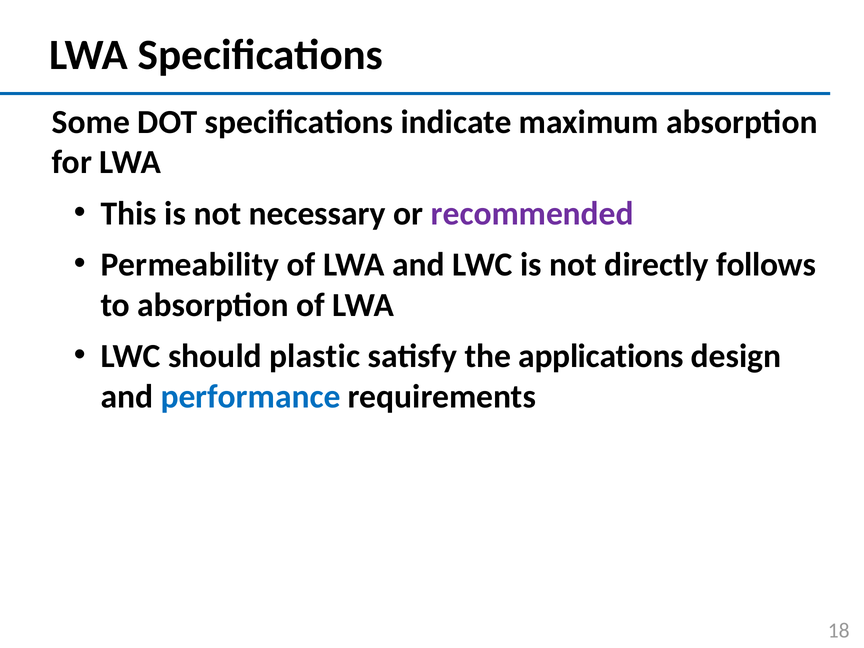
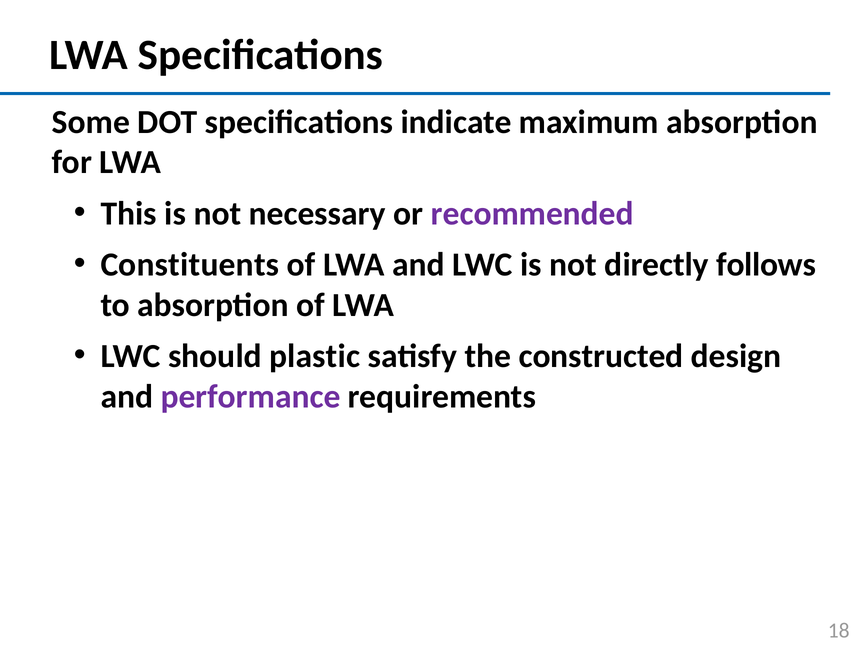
Permeability: Permeability -> Constituents (190, 265)
applications: applications -> constructed (601, 356)
performance colour: blue -> purple (251, 396)
